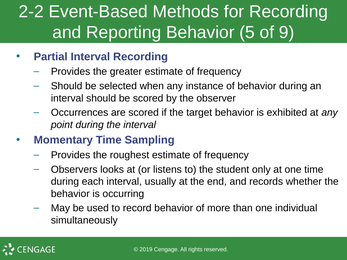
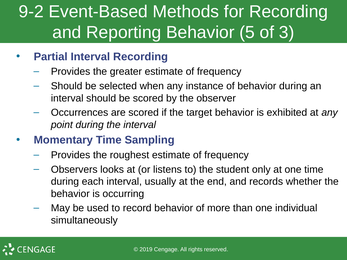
2-2: 2-2 -> 9-2 (31, 12)
9: 9 -> 3 (287, 32)
